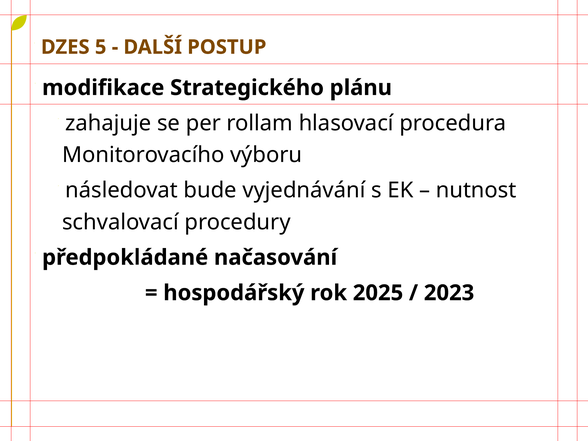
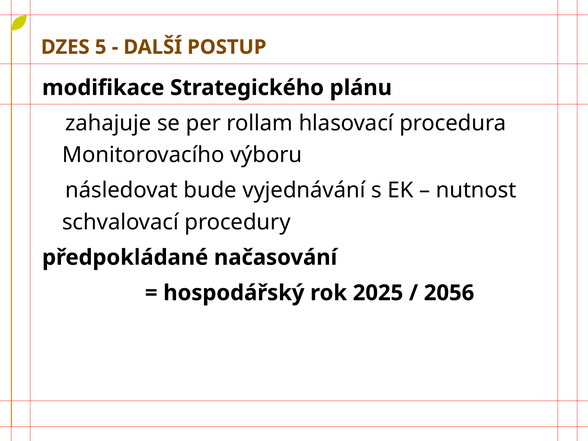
2023: 2023 -> 2056 (449, 293)
